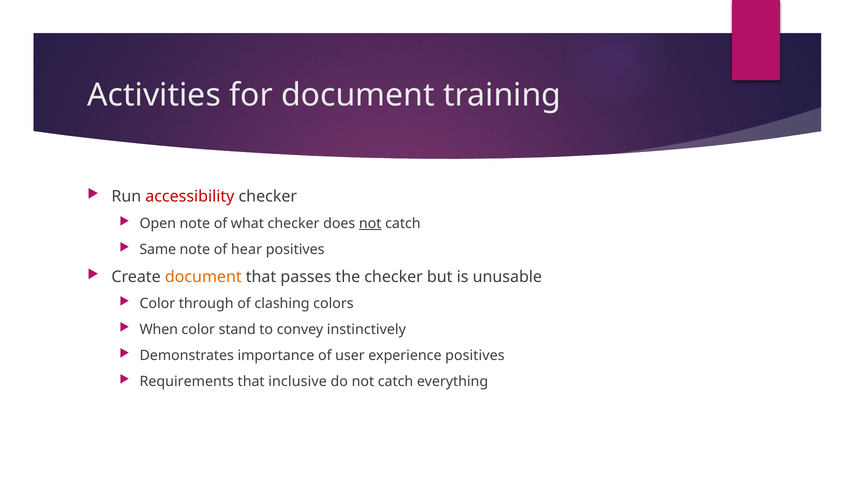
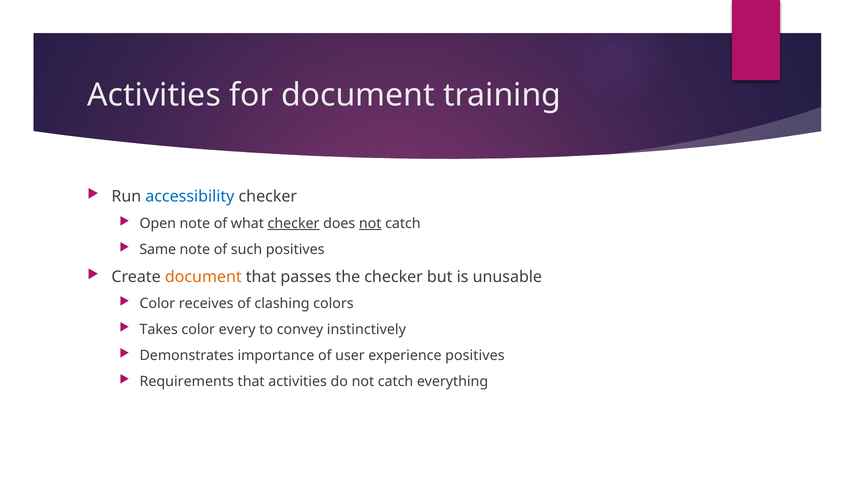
accessibility colour: red -> blue (190, 197)
checker underline: none -> present (294, 223)
hear: hear -> such (247, 249)
through: through -> receives (206, 304)
When: When -> Takes (159, 330)
stand: stand -> every (237, 330)
that inclusive: inclusive -> activities (298, 382)
